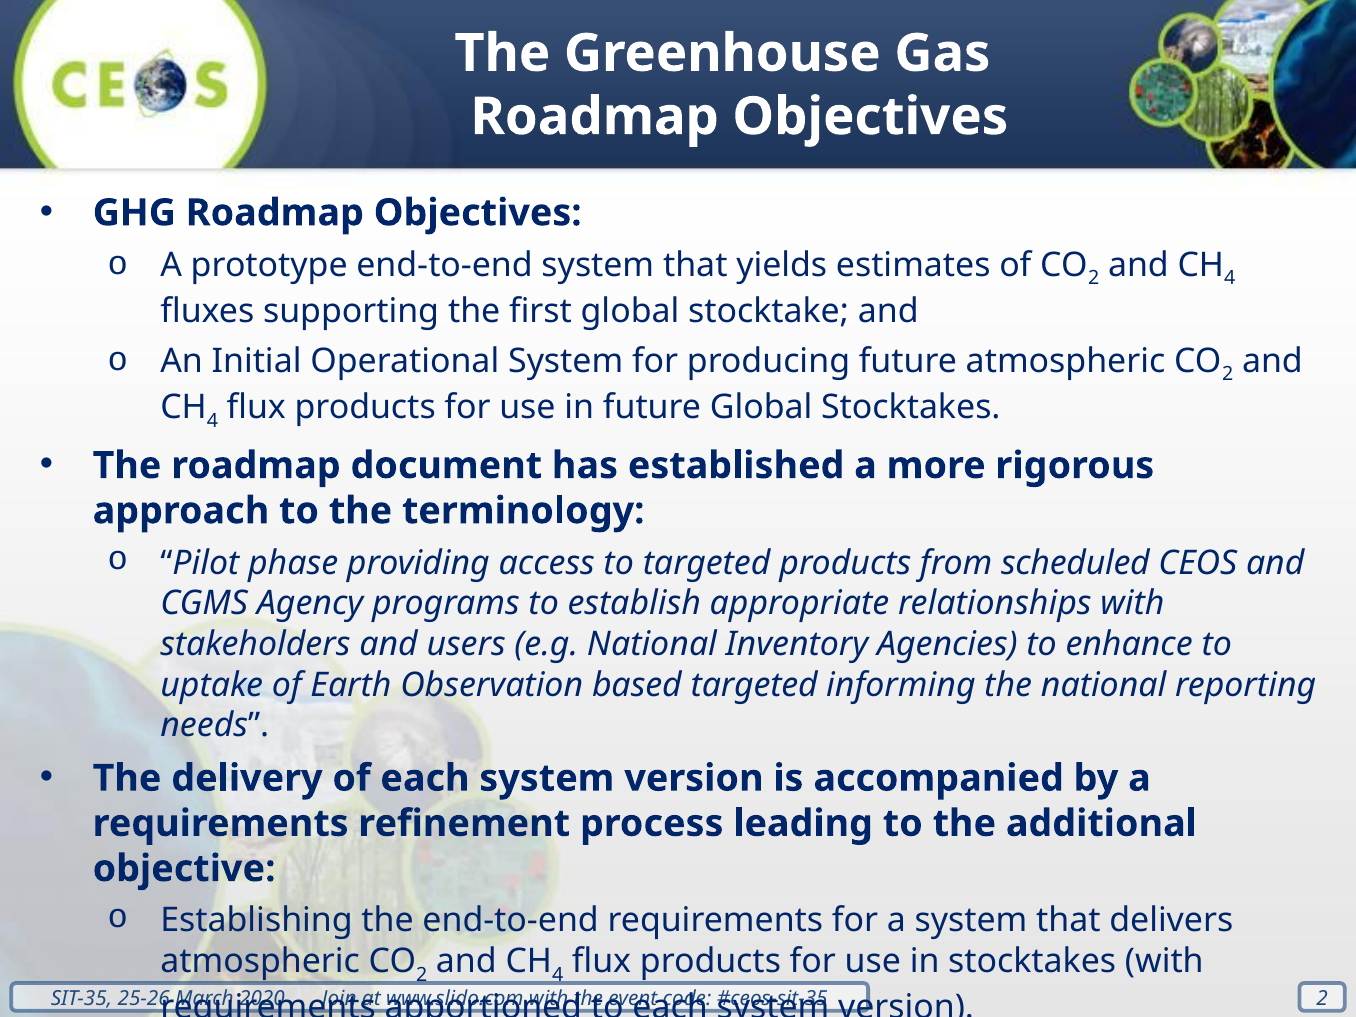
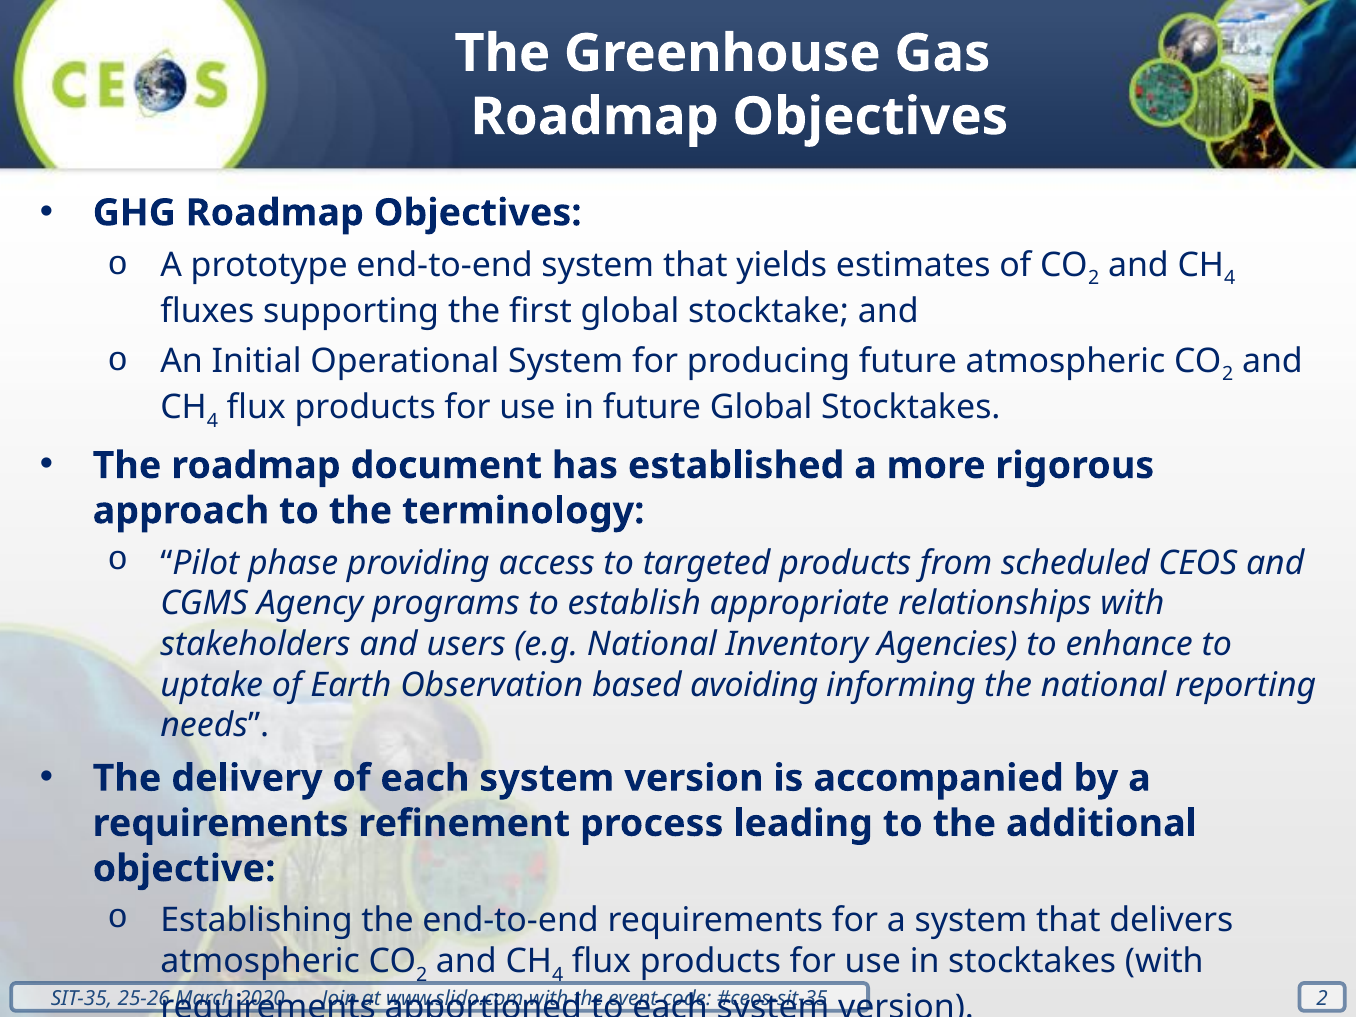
based targeted: targeted -> avoiding (754, 685)
